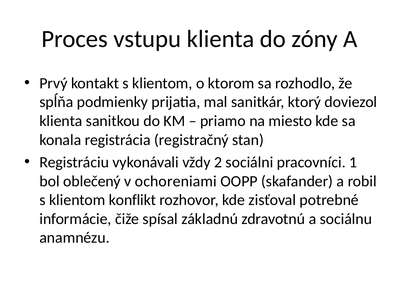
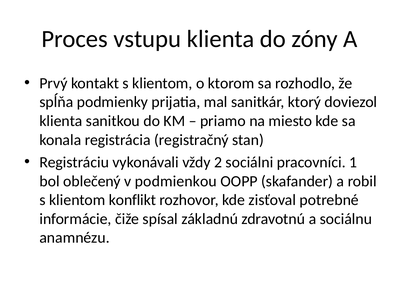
ochoreniami: ochoreniami -> podmienkou (176, 182)
